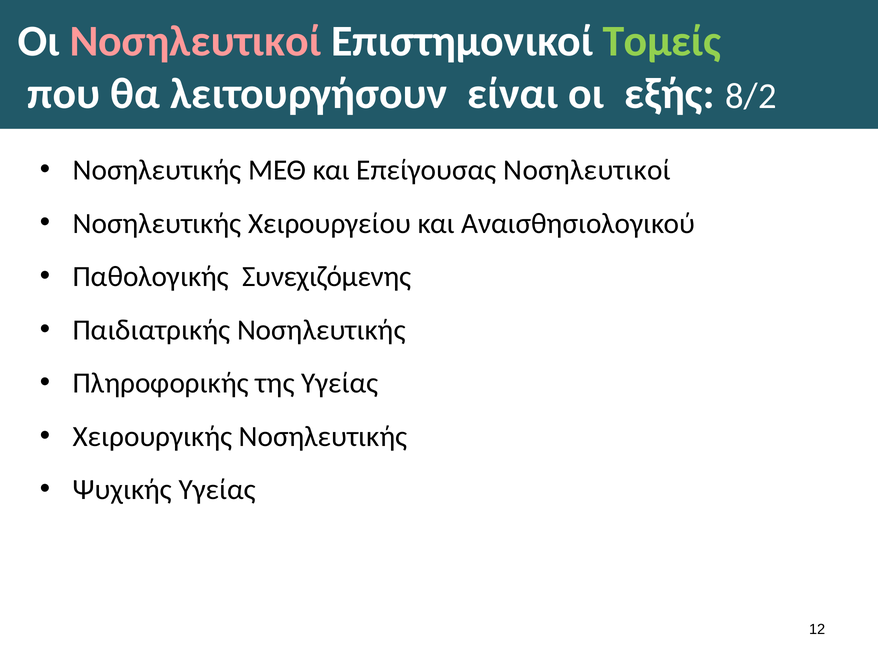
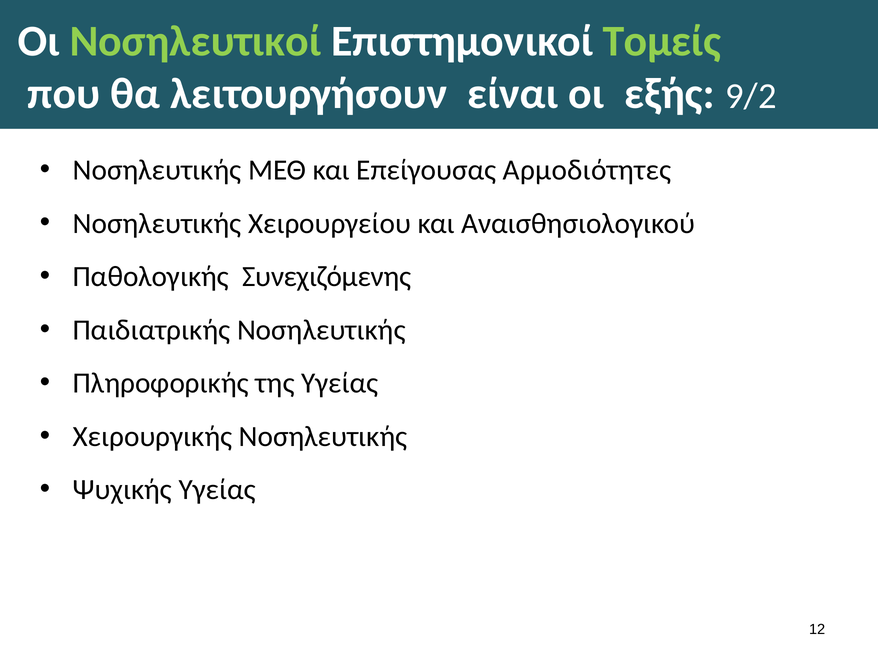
Νοσηλευτικοί colour: pink -> light green (195, 41)
8/2: 8/2 -> 9/2 (751, 96)
Επείγουσας Νοσηλευτικοί: Νοσηλευτικοί -> Αρμοδιότητες (587, 170)
